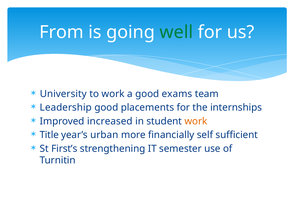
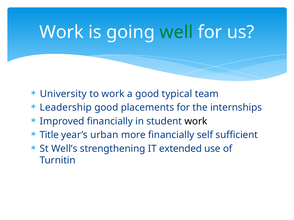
From: From -> Work (62, 32)
exams: exams -> typical (177, 94)
Improved increased: increased -> financially (110, 121)
work colour: orange -> black (196, 121)
First’s: First’s -> Well’s (64, 149)
semester: semester -> extended (180, 149)
